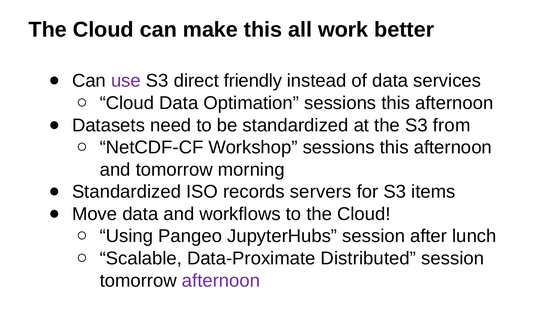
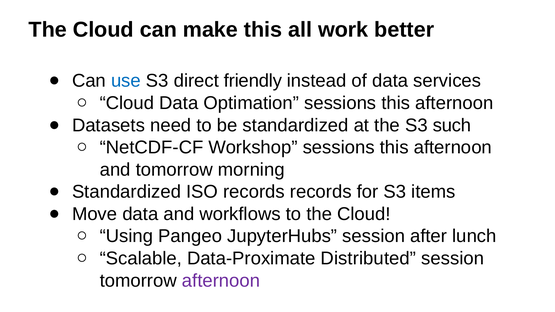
use colour: purple -> blue (126, 81)
from: from -> such (452, 125)
records servers: servers -> records (321, 192)
